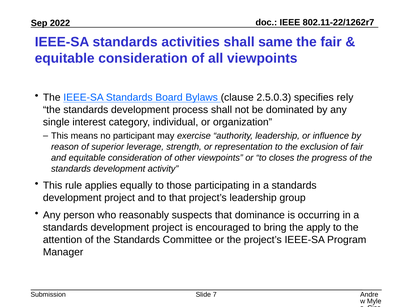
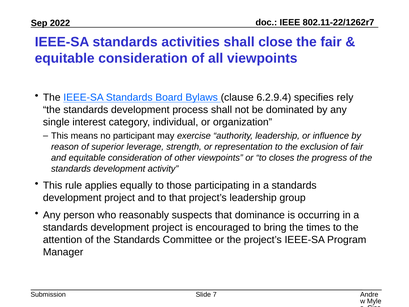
same: same -> close (276, 42)
2.5.0.3: 2.5.0.3 -> 6.2.9.4 (274, 98)
apply: apply -> times (318, 227)
